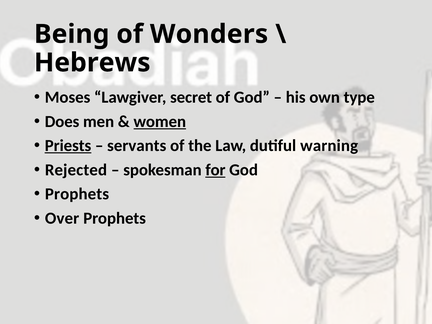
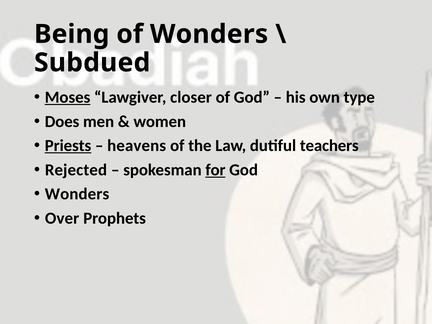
Hebrews: Hebrews -> Subdued (92, 63)
Moses underline: none -> present (68, 97)
secret: secret -> closer (191, 97)
women underline: present -> none (160, 122)
servants: servants -> heavens (137, 146)
warning: warning -> teachers (329, 146)
Prophets: Prophets -> Wonders (77, 194)
